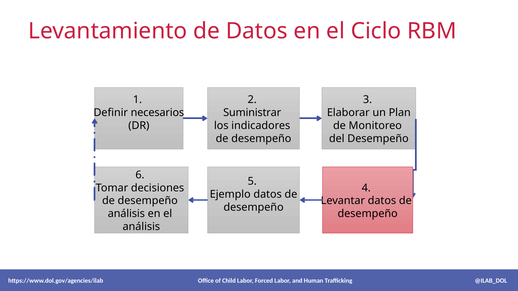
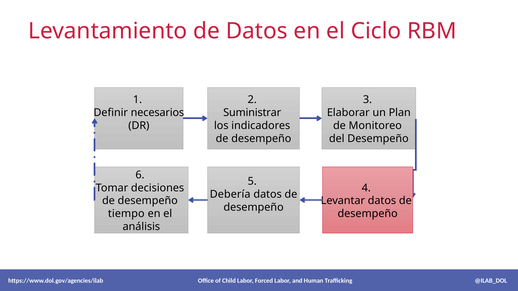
Ejemplo: Ejemplo -> Debería (230, 195)
análisis: análisis -> tiempo (126, 214)
